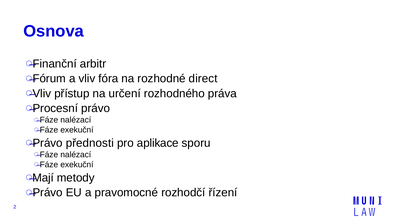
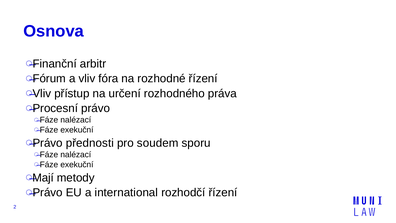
rozhodné direct: direct -> řízení (203, 79)
aplikace: aplikace -> soudem (158, 143)
pravomocné: pravomocné -> international (126, 192)
